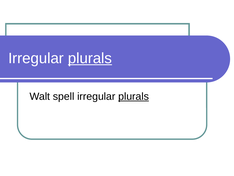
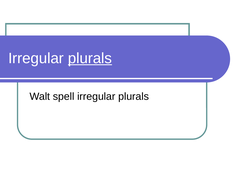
plurals underline: present -> none (134, 96)
